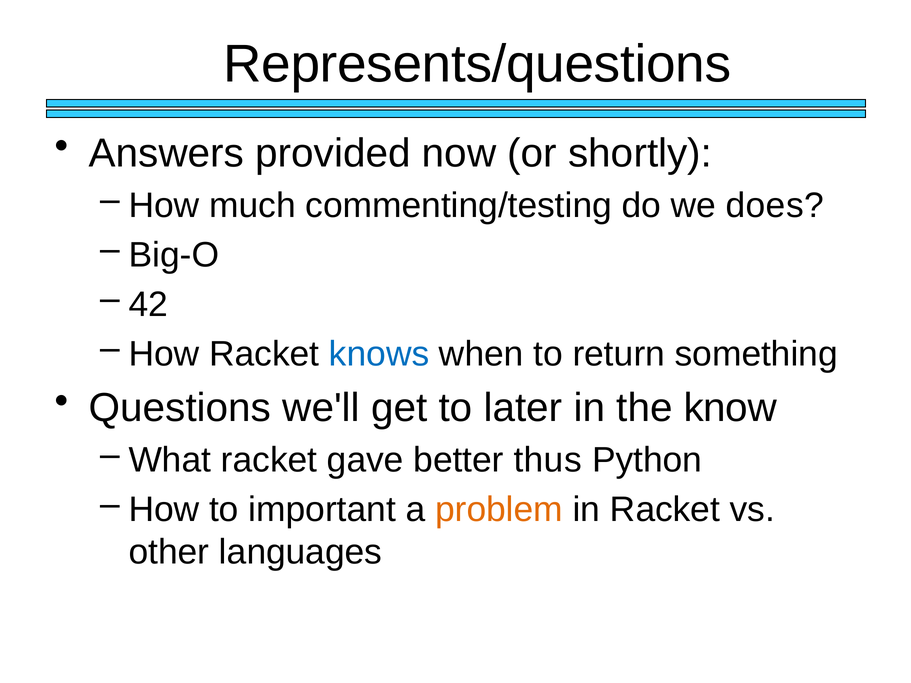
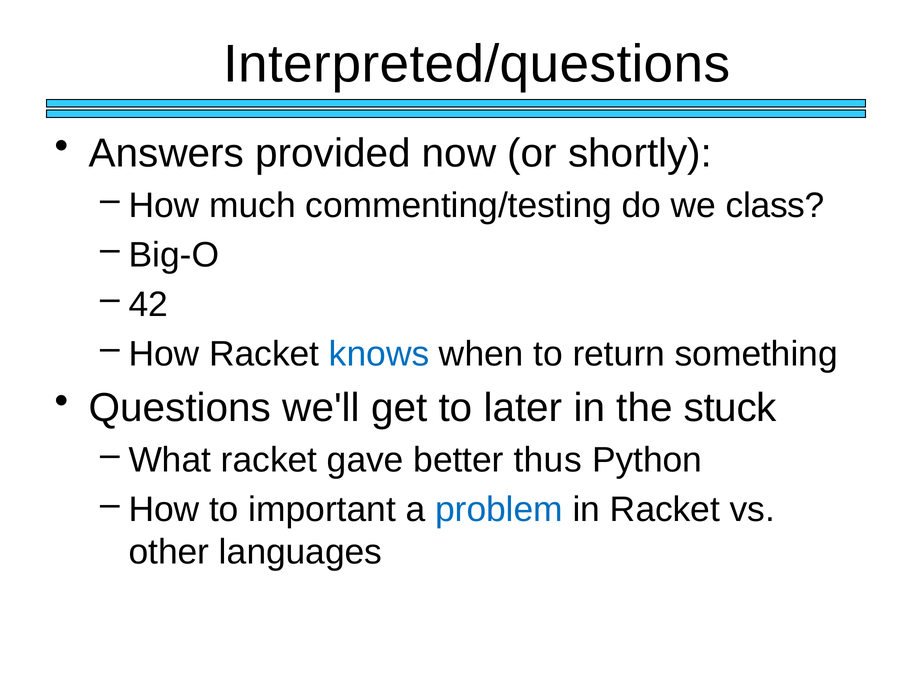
Represents/questions: Represents/questions -> Interpreted/questions (477, 64)
does: does -> class (775, 205)
know: know -> stuck (730, 408)
problem colour: orange -> blue (499, 510)
